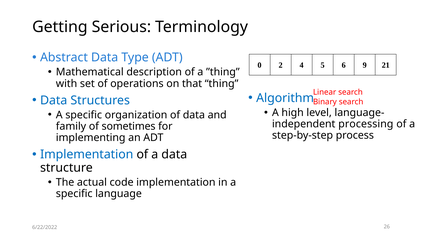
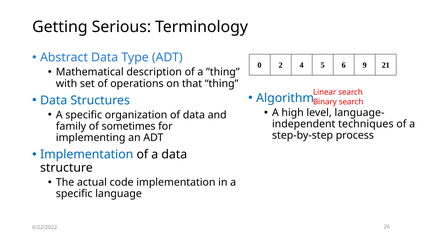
processing: processing -> techniques (366, 124)
